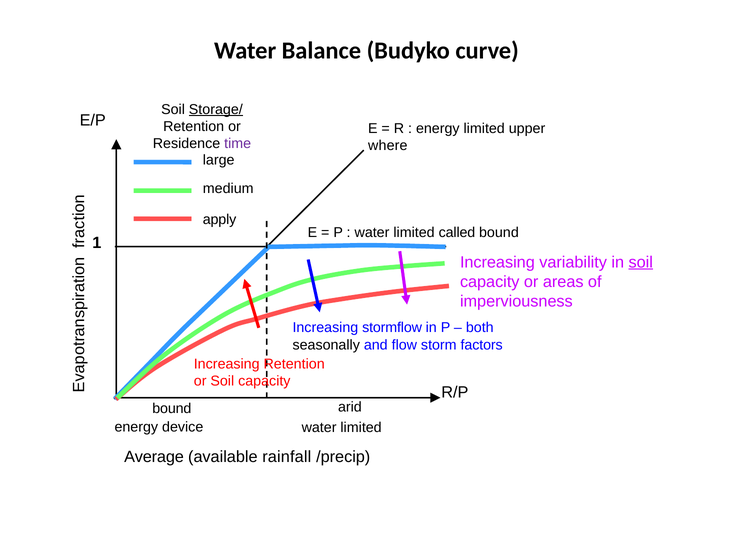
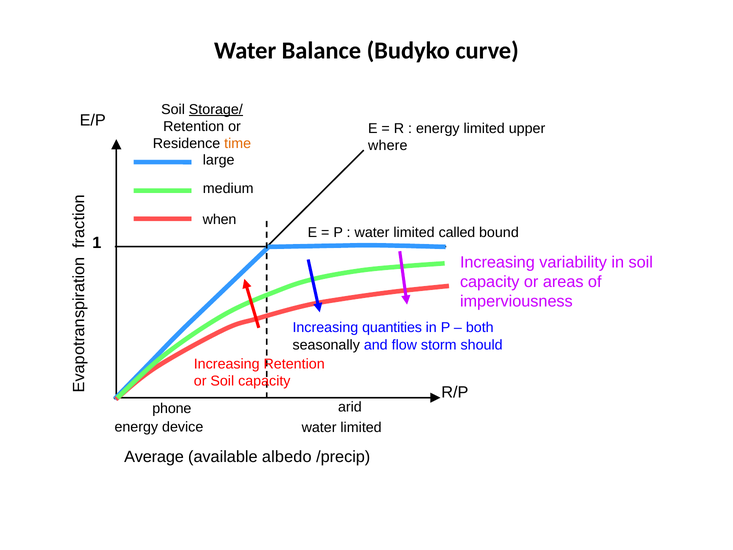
time colour: purple -> orange (238, 144)
apply: apply -> when (220, 220)
soil underline: present -> none (641, 262)
stormflow: stormflow -> quantities (392, 328)
factors: factors -> should (482, 345)
bound: bound -> phone (172, 408)
rainfall: rainfall -> albedo (287, 457)
